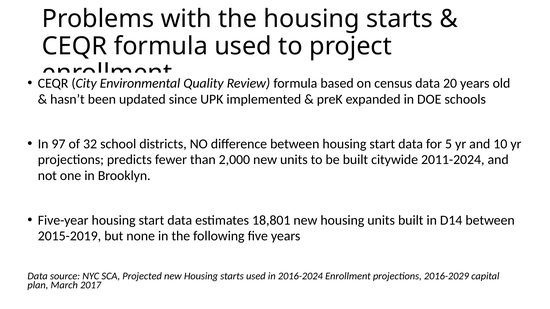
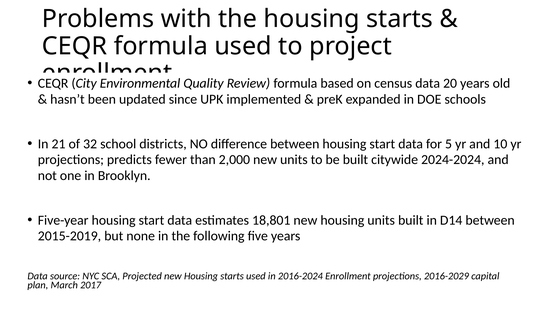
97: 97 -> 21 (59, 144)
2011-2024: 2011-2024 -> 2024-2024 (453, 160)
